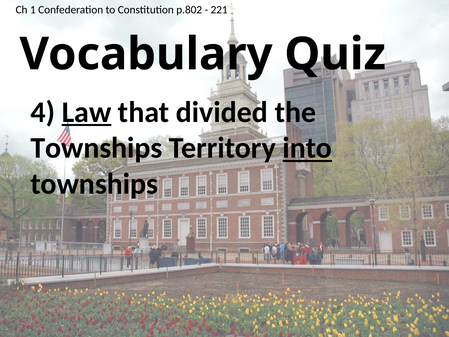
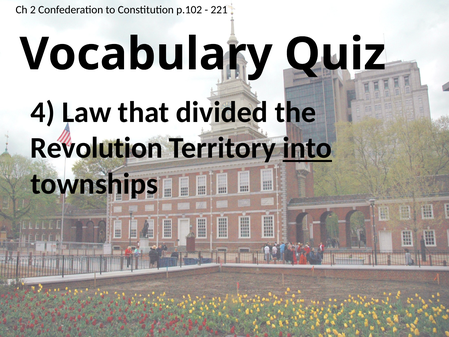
1: 1 -> 2 (33, 10)
p.802: p.802 -> p.102 (189, 10)
Law underline: present -> none (87, 112)
Townships: Townships -> Revolution (97, 148)
